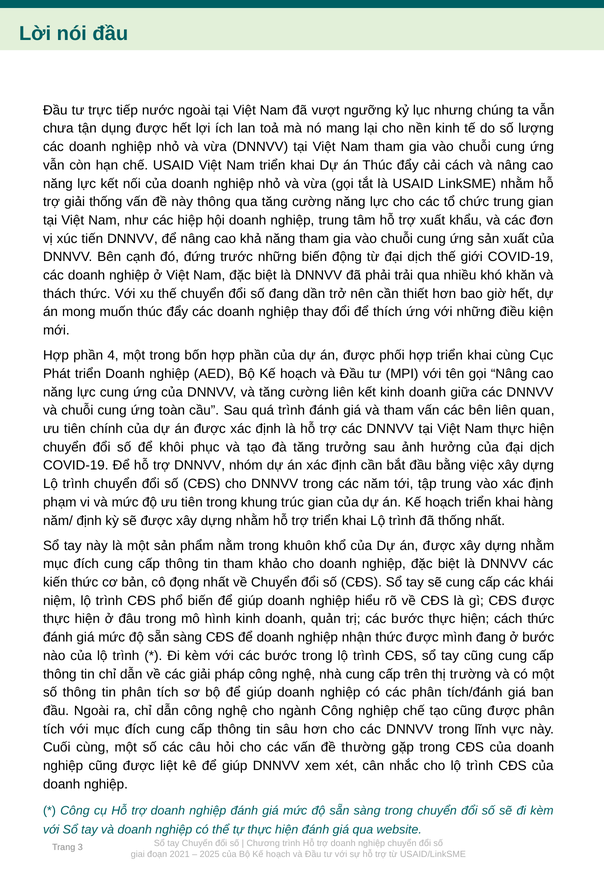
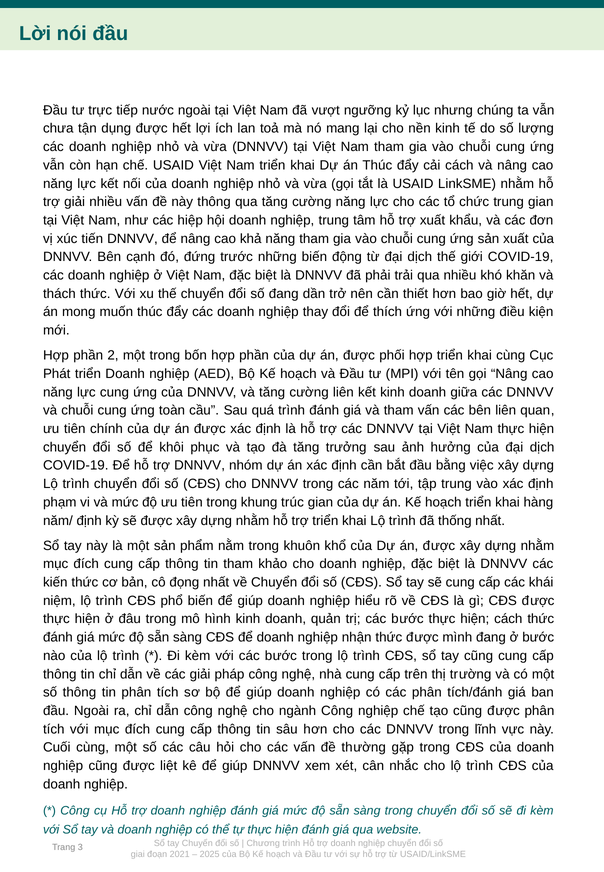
giải thống: thống -> nhiều (106, 202)
4: 4 -> 2 (113, 356)
